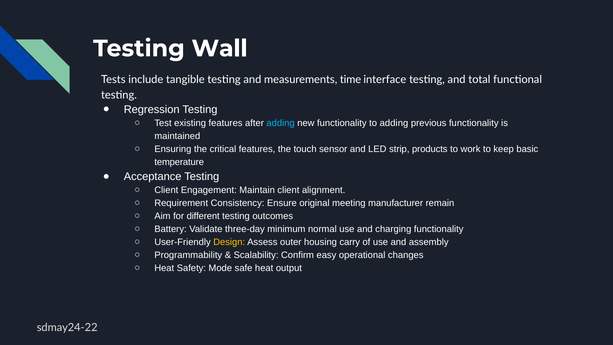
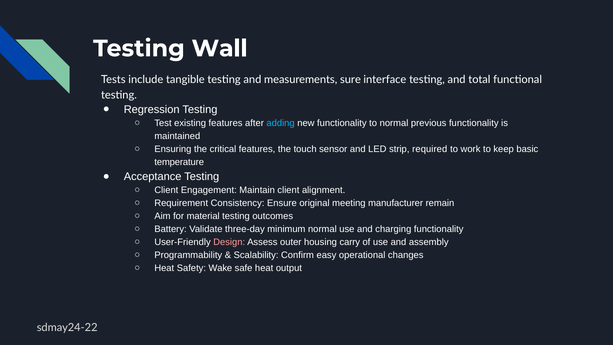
time: time -> sure (350, 80)
to adding: adding -> normal (394, 123)
products: products -> required (430, 149)
different: different -> material (203, 216)
Design colour: yellow -> pink (229, 242)
Mode: Mode -> Wake (220, 268)
